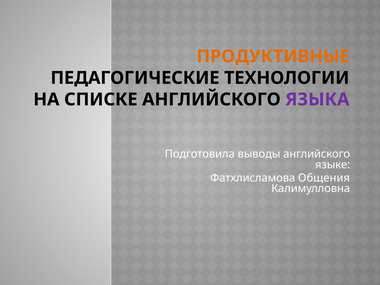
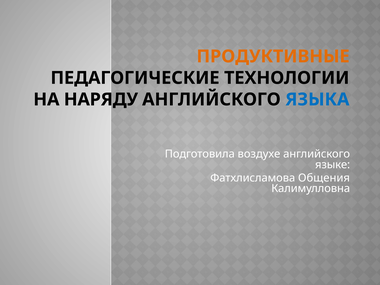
СПИСКЕ: СПИСКЕ -> НАРЯДУ (101, 99)
ЯЗЫКА colour: purple -> blue (317, 99)
выводы: выводы -> воздухе (259, 154)
